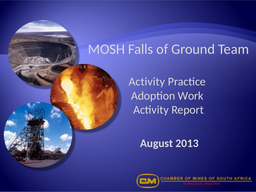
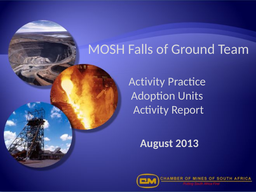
Work: Work -> Units (190, 96)
